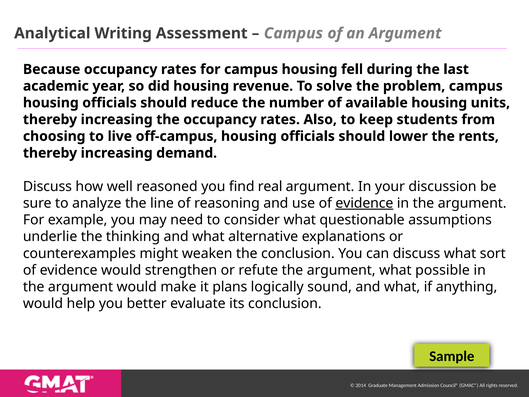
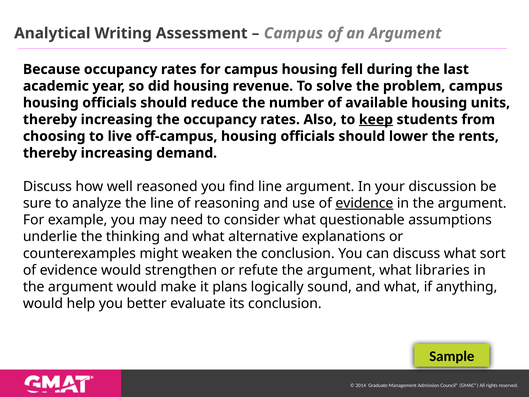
keep underline: none -> present (376, 119)
find real: real -> line (270, 186)
possible: possible -> libraries (443, 270)
